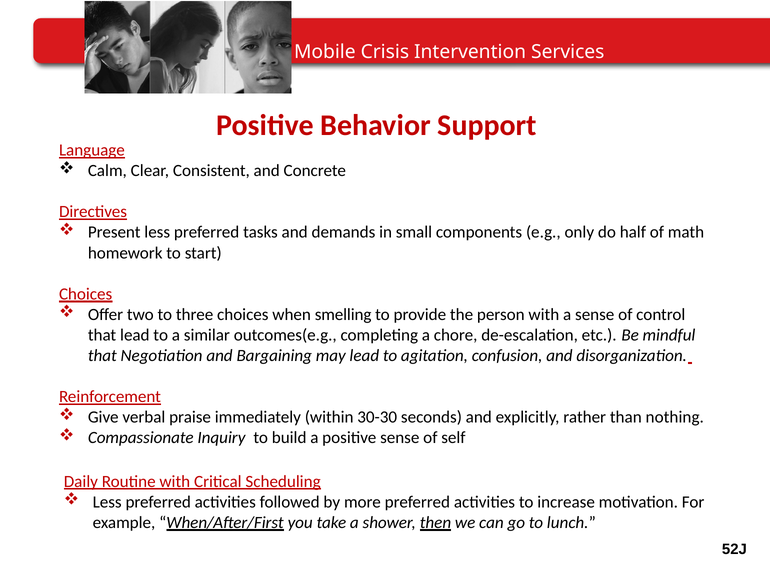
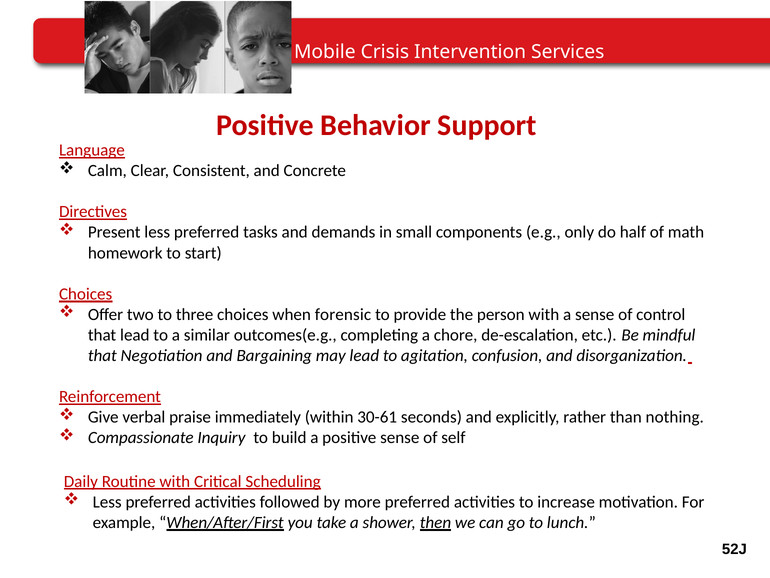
smelling: smelling -> forensic (343, 314)
30-30: 30-30 -> 30-61 (377, 417)
